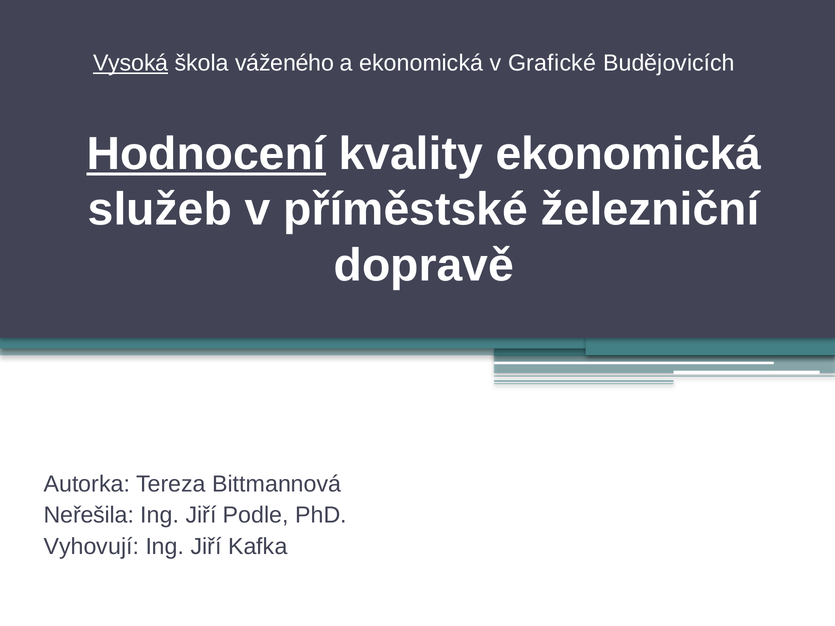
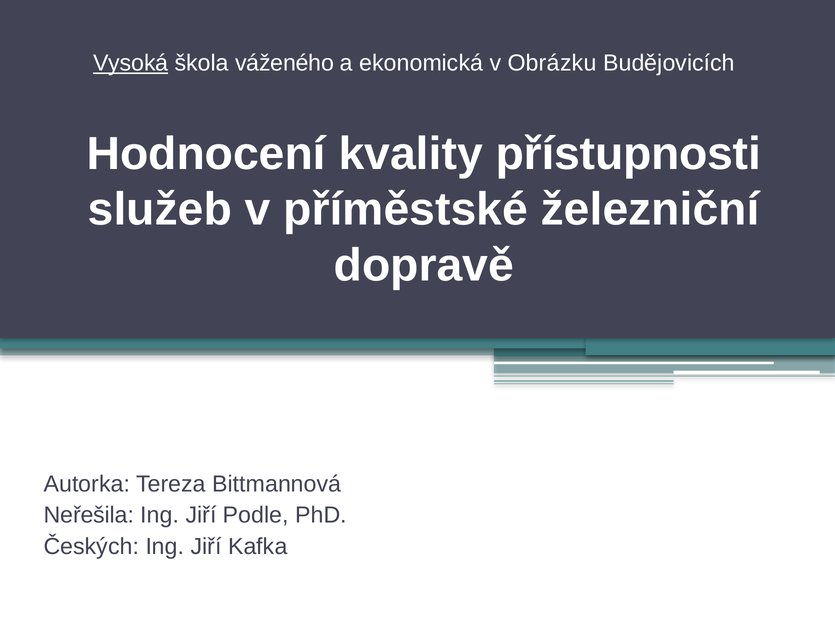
Grafické: Grafické -> Obrázku (552, 63)
Hodnocení underline: present -> none (206, 154)
kvality ekonomická: ekonomická -> přístupnosti (628, 154)
Vyhovují: Vyhovují -> Českých (91, 547)
